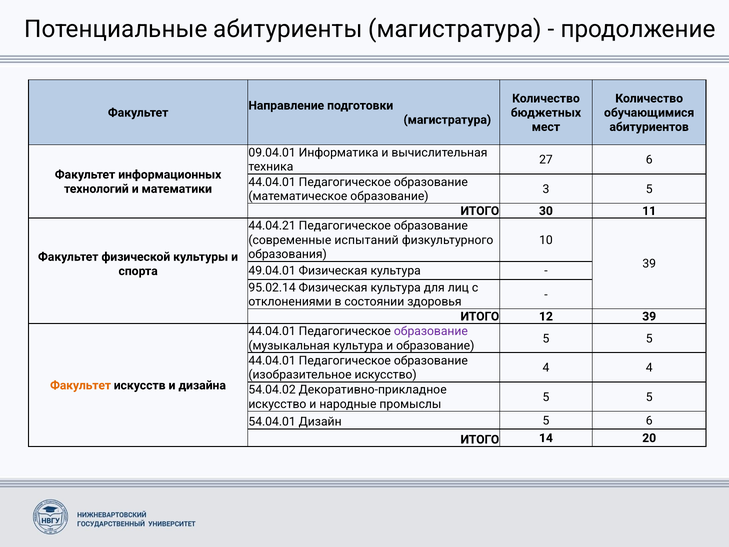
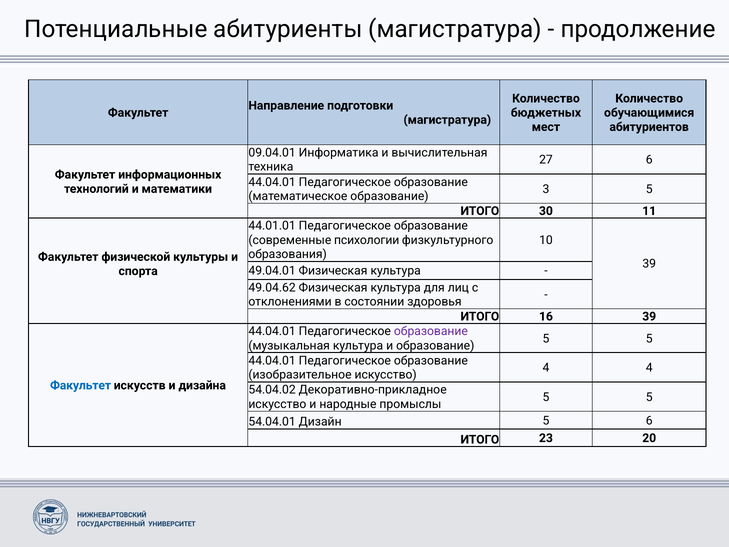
44.04.21: 44.04.21 -> 44.01.01 (272, 226)
испытаний: испытаний -> психологии (367, 240)
95.02.14: 95.02.14 -> 49.04.62 (272, 287)
12: 12 -> 16 (546, 316)
Факультет colour: orange -> blue (81, 385)
14: 14 -> 23 (546, 438)
